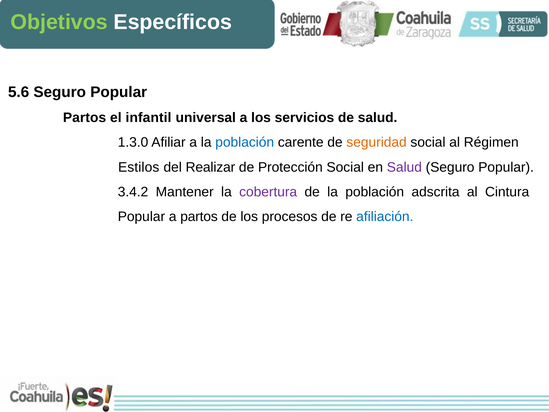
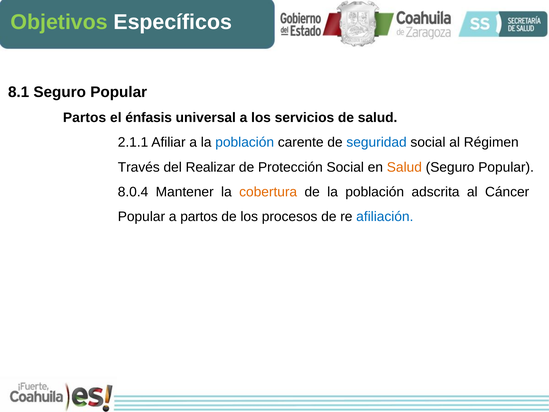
5.6: 5.6 -> 8.1 (19, 92)
infantil: infantil -> énfasis (149, 118)
1.3.0: 1.3.0 -> 2.1.1 (133, 142)
seguridad colour: orange -> blue (377, 142)
Estilos: Estilos -> Través (139, 167)
Salud colour: purple -> orange (404, 167)
3.4.2: 3.4.2 -> 8.0.4 (133, 192)
cobertura colour: purple -> orange (268, 192)
Cintura: Cintura -> Cáncer (507, 192)
